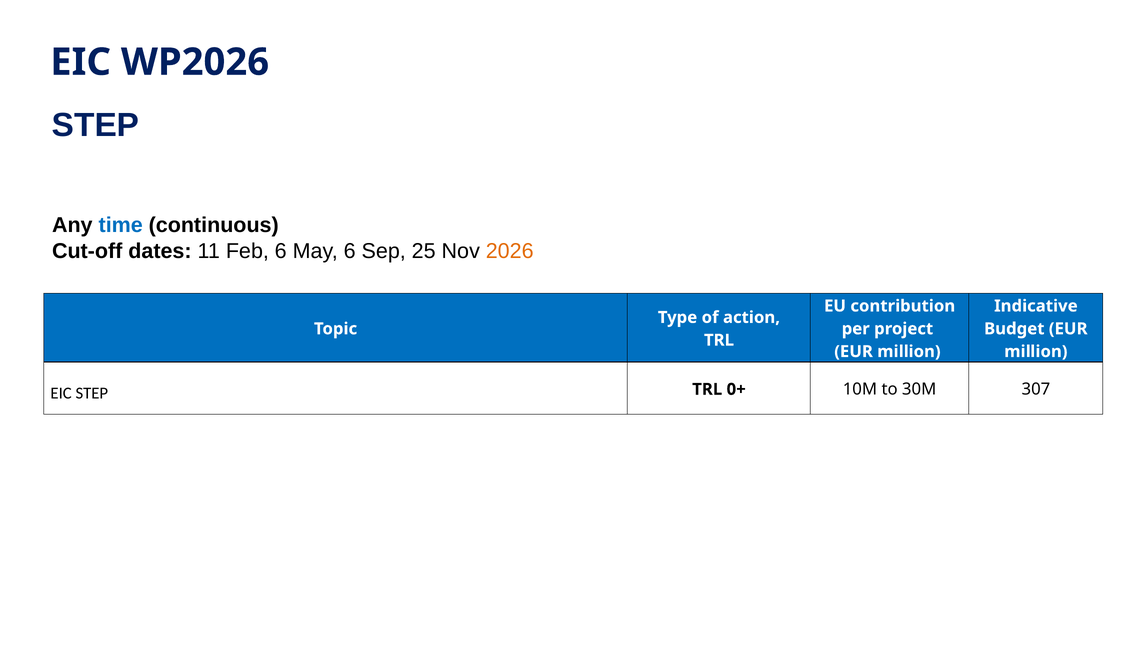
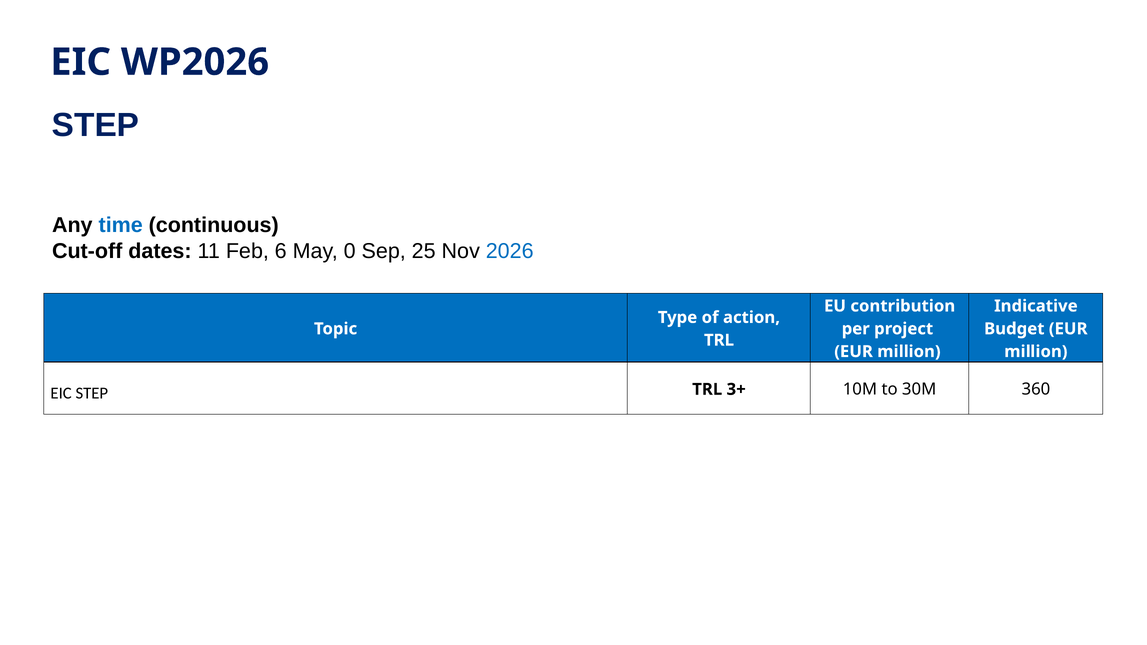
May 6: 6 -> 0 (350, 251)
2026 colour: orange -> blue (510, 251)
0+: 0+ -> 3+ (736, 389)
307: 307 -> 360 (1036, 389)
